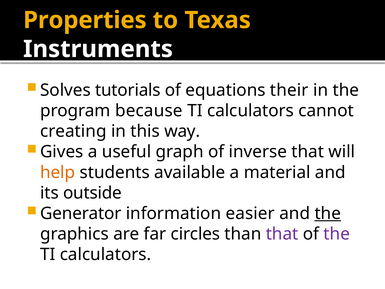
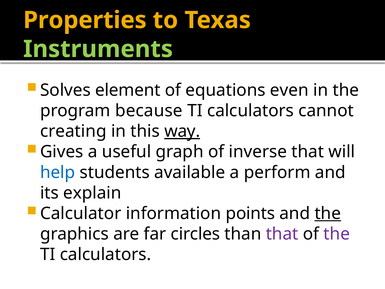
Instruments colour: white -> light green (98, 49)
tutorials: tutorials -> element (128, 90)
their: their -> even (289, 90)
way underline: none -> present (182, 131)
help colour: orange -> blue (58, 172)
material: material -> perform (277, 172)
outside: outside -> explain (92, 193)
Generator: Generator -> Calculator (81, 213)
easier: easier -> points (250, 213)
